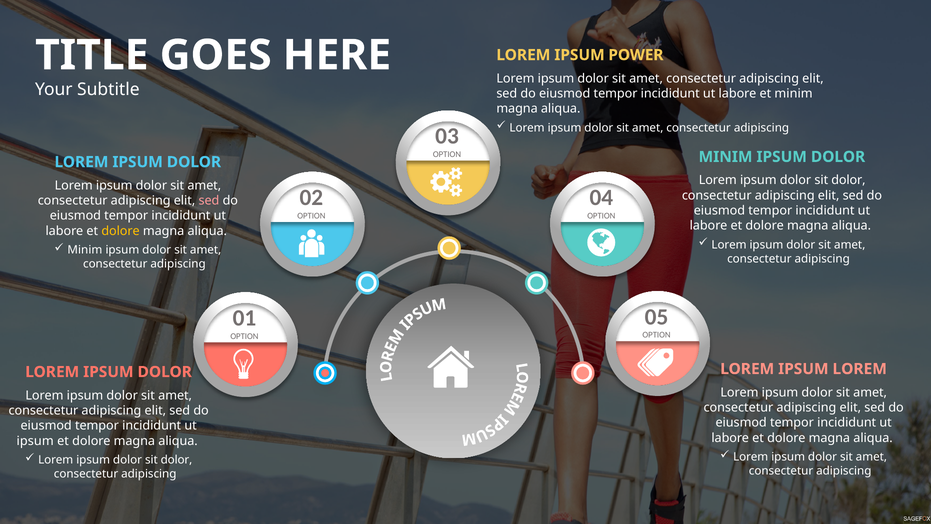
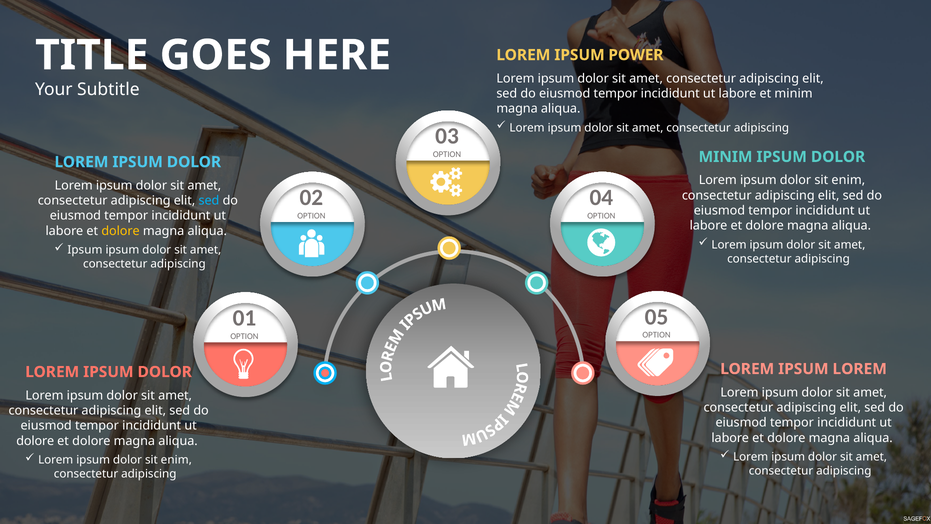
dolor: dolor -> enim (848, 180)
sed colour: pink -> light blue (209, 201)
Minim: Minim -> Ipsum (85, 250)
ipsum: ipsum -> dolore (35, 441)
dolor: dolor -> enim (176, 460)
